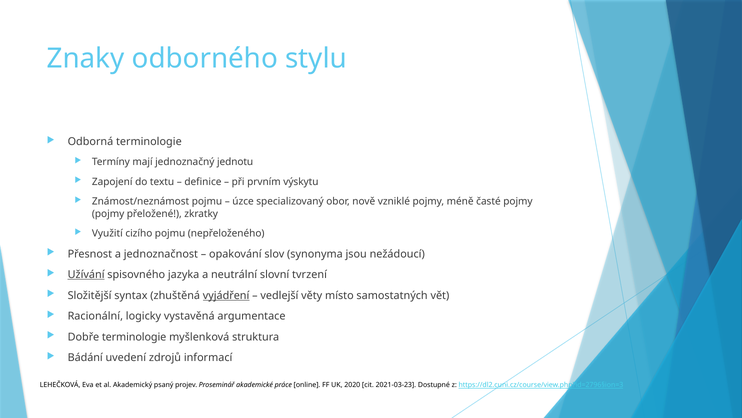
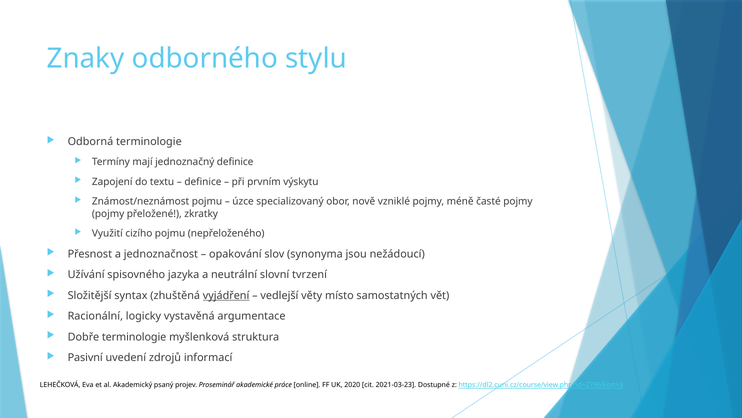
jednoznačný jednotu: jednotu -> definice (235, 162)
Užívání underline: present -> none (86, 274)
Bádání: Bádání -> Pasivní (85, 357)
